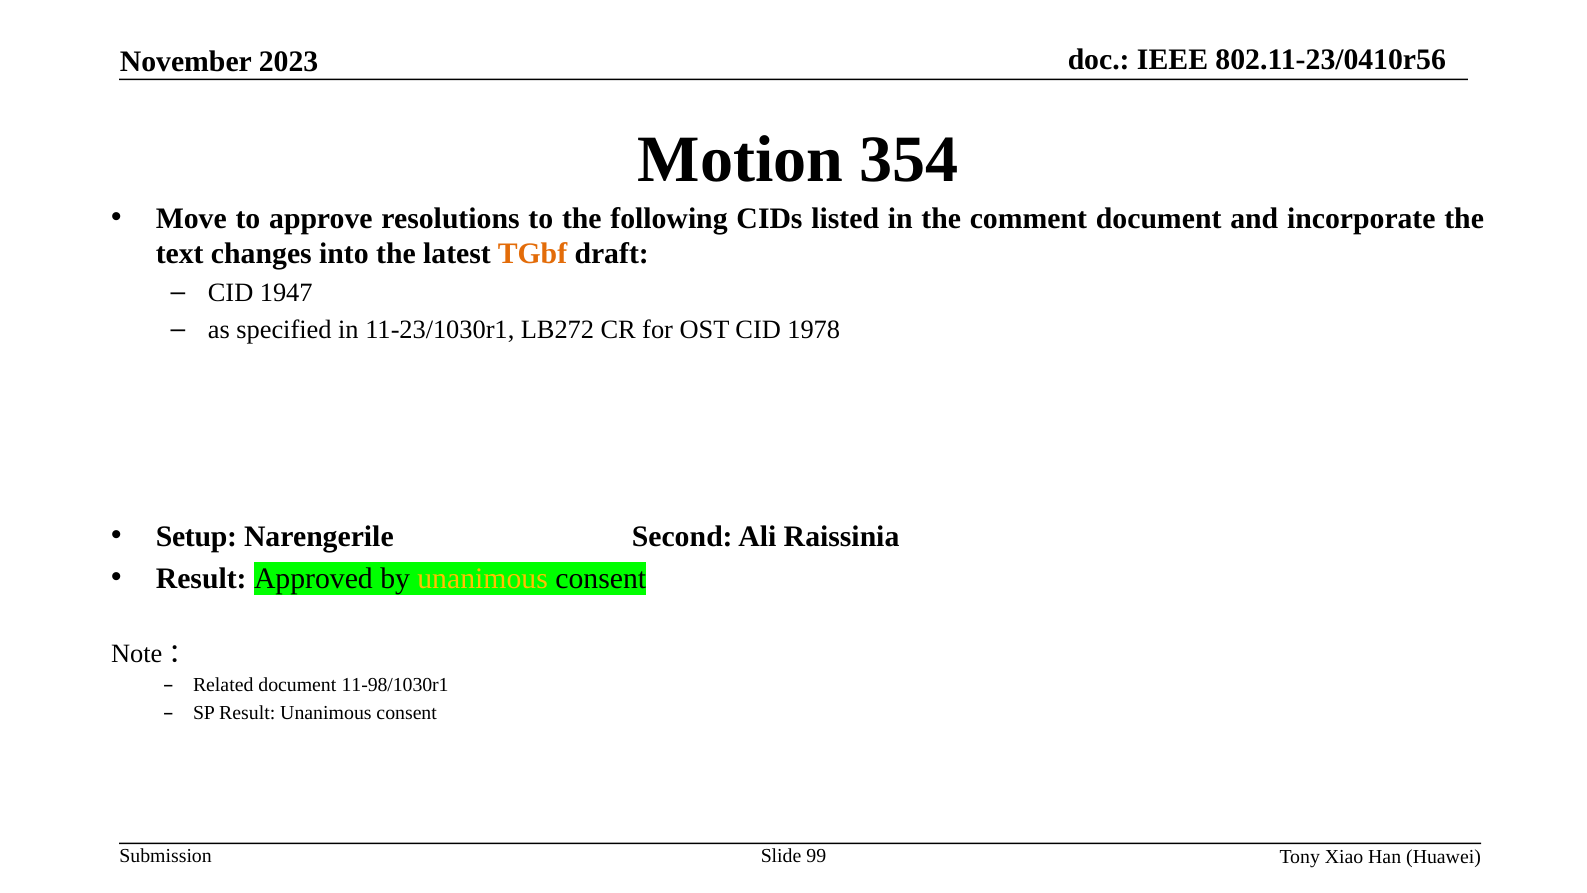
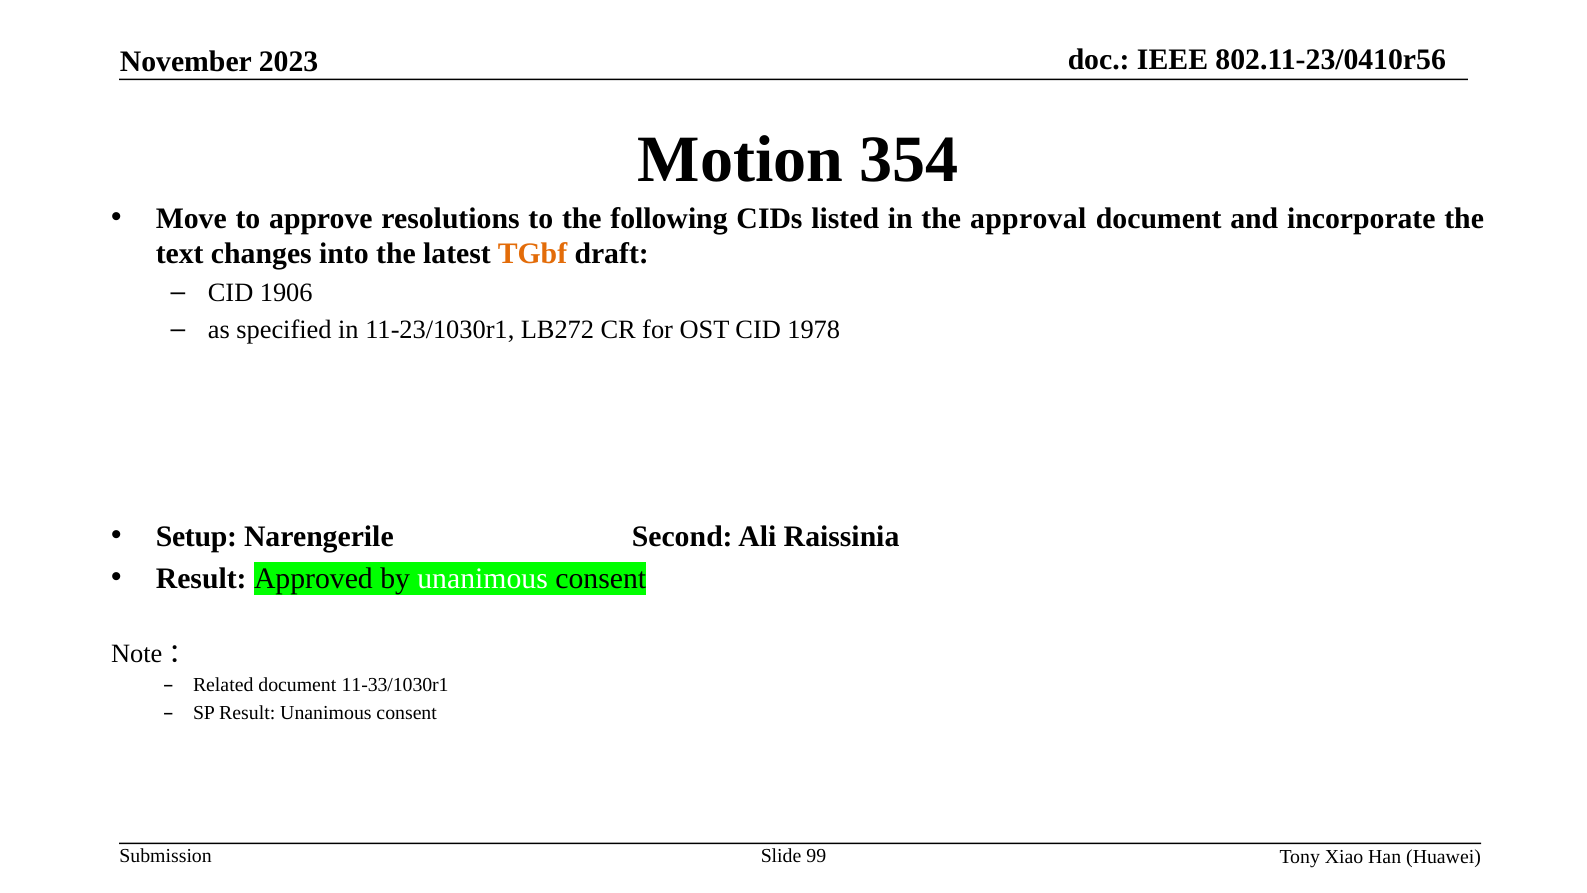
comment: comment -> approval (1028, 218)
1947: 1947 -> 1906 (286, 293)
unanimous colour: yellow -> white (483, 578)
11-98/1030r1: 11-98/1030r1 -> 11-33/1030r1 (395, 685)
